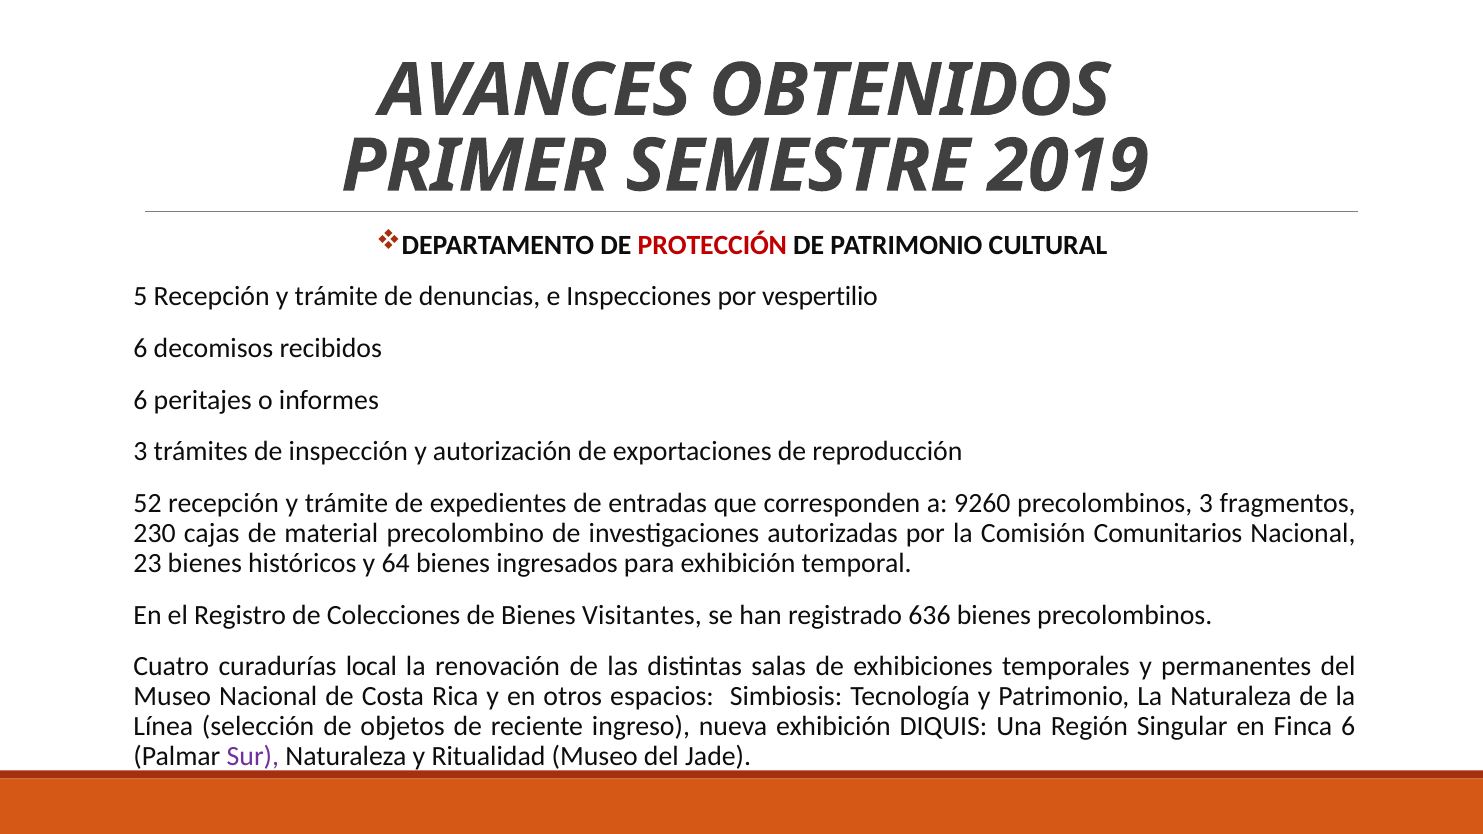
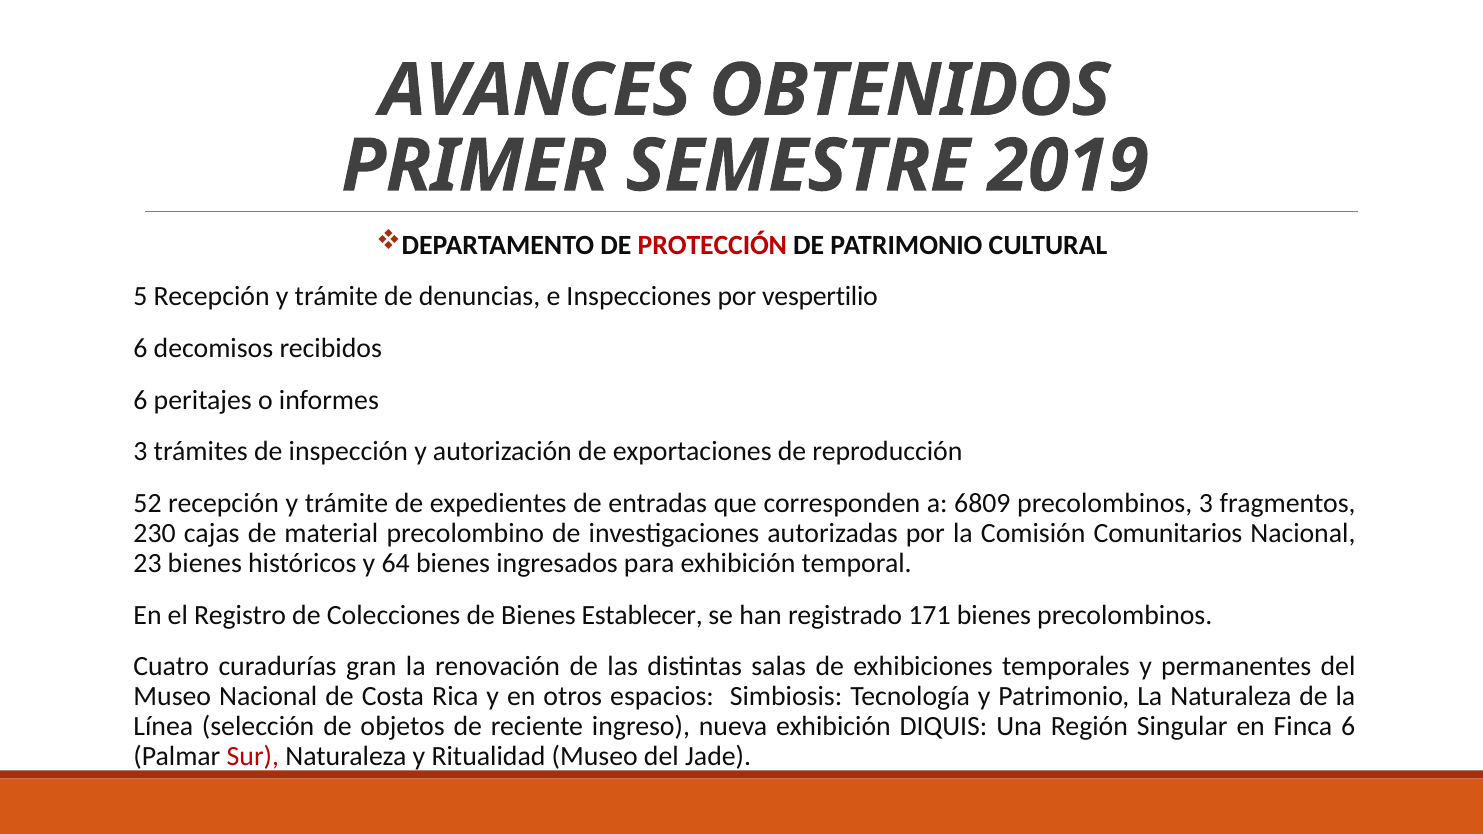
9260: 9260 -> 6809 (982, 503)
Visitantes: Visitantes -> Establecer (642, 615)
636: 636 -> 171 (929, 615)
local: local -> gran (371, 667)
Sur colour: purple -> red (253, 757)
